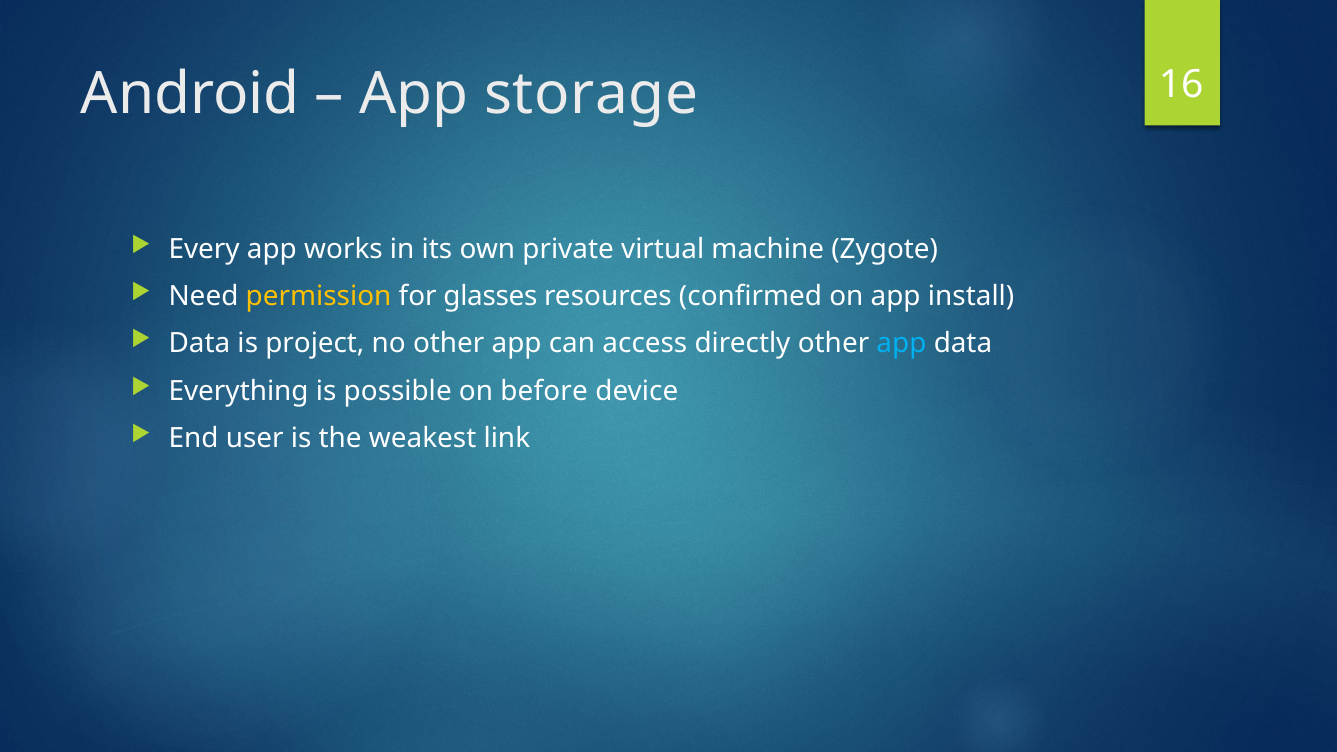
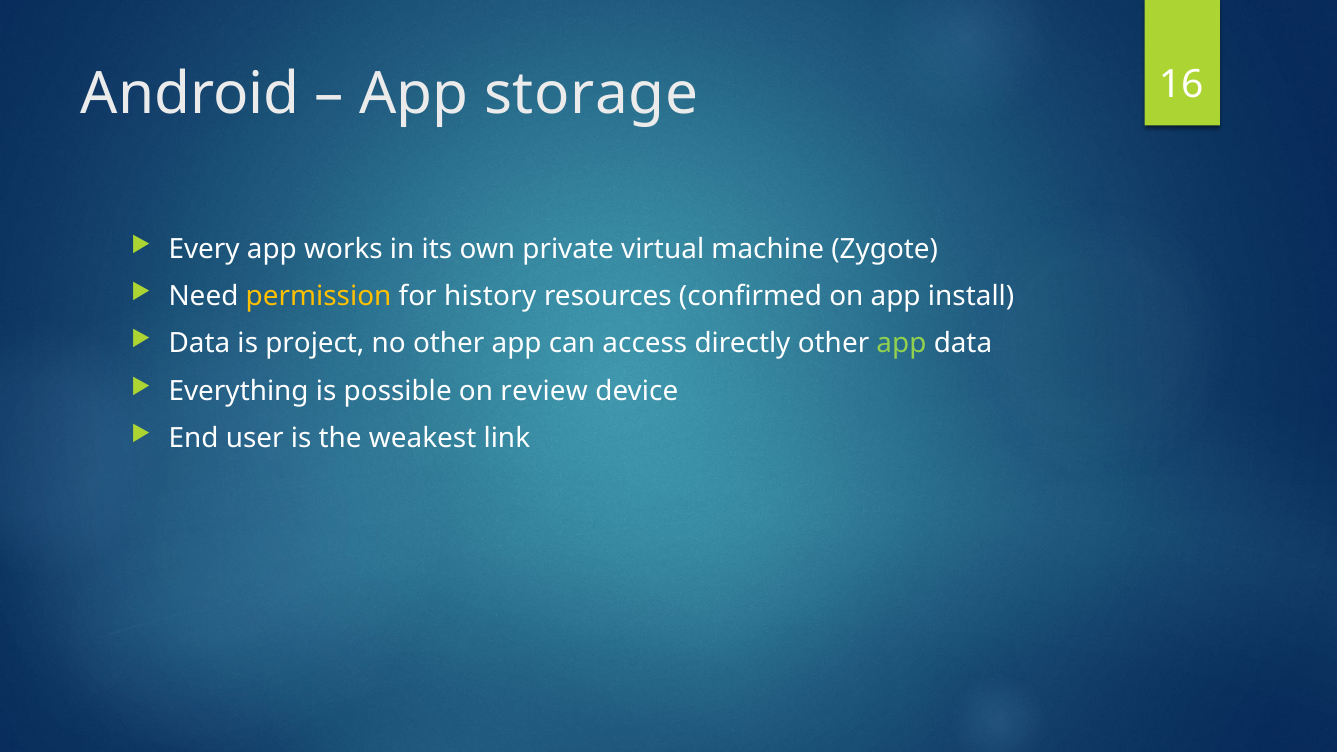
glasses: glasses -> history (490, 296)
app colour: light blue -> light green (901, 344)
before: before -> review (544, 391)
